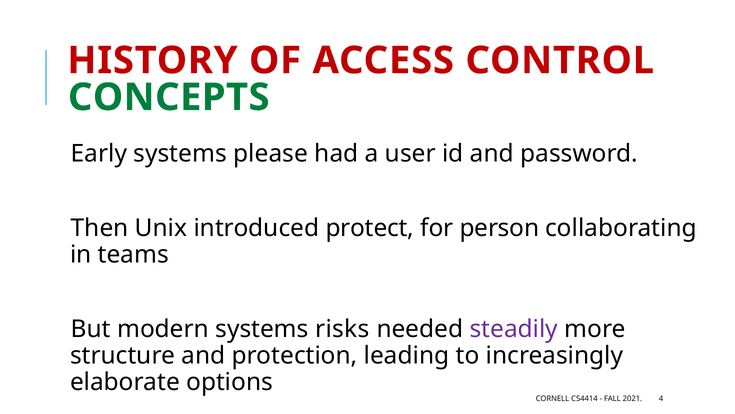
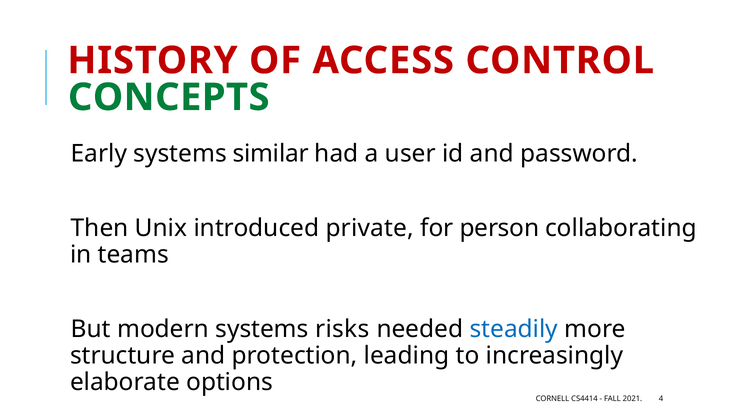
please: please -> similar (271, 154)
protect: protect -> private (370, 228)
steadily colour: purple -> blue (514, 329)
